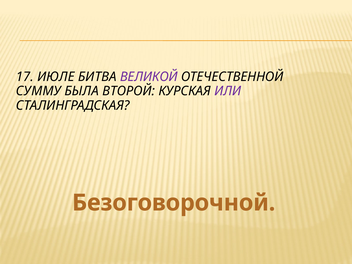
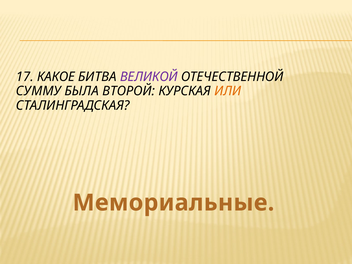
ИЮЛЕ: ИЮЛЕ -> КАКОЕ (56, 77)
ИЛИ colour: purple -> orange (228, 91)
Безоговорочной: Безоговорочной -> Мемориальные (173, 203)
